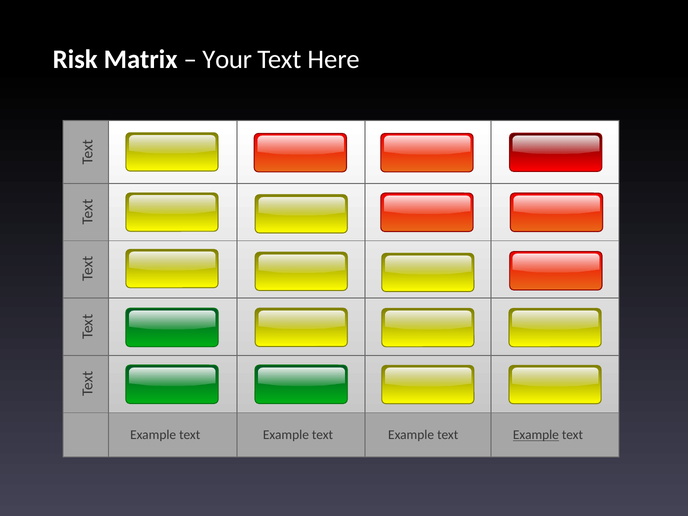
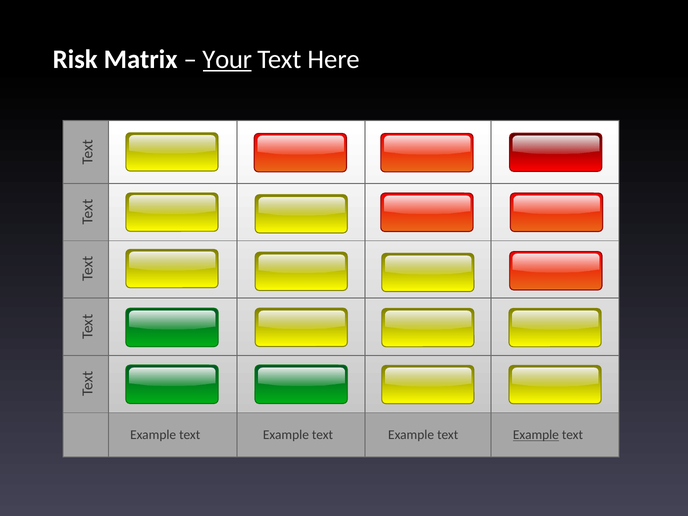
Your underline: none -> present (227, 59)
